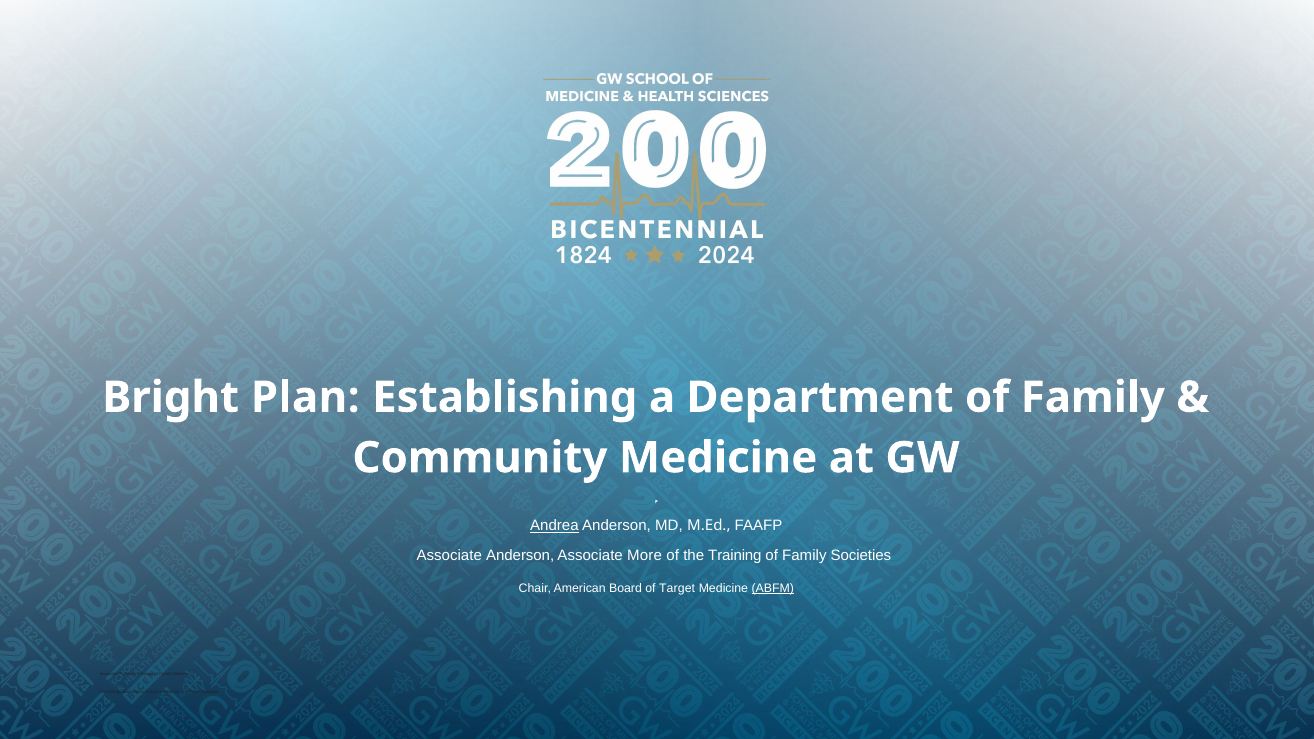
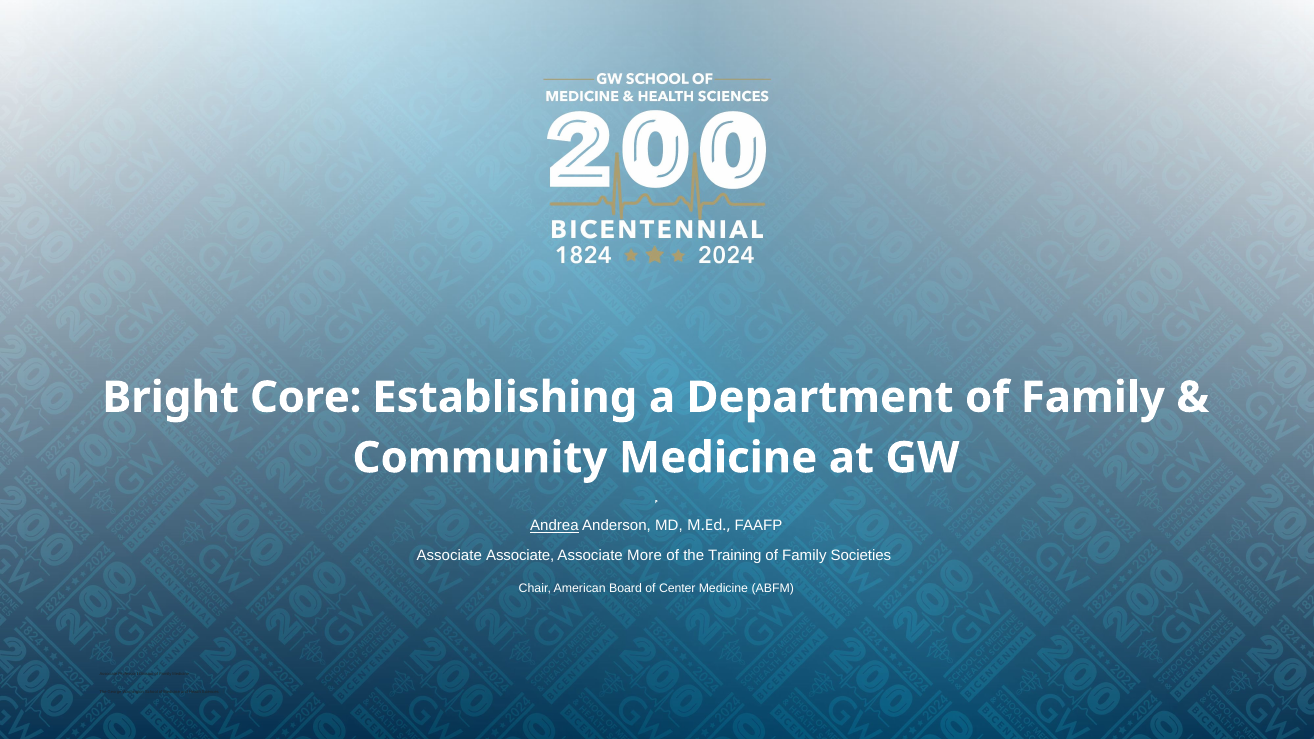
Plan: Plan -> Core (306, 397)
Anderson: Anderson -> Associate (520, 556)
Target: Target -> Center (677, 589)
ABFM underline: present -> none (773, 589)
